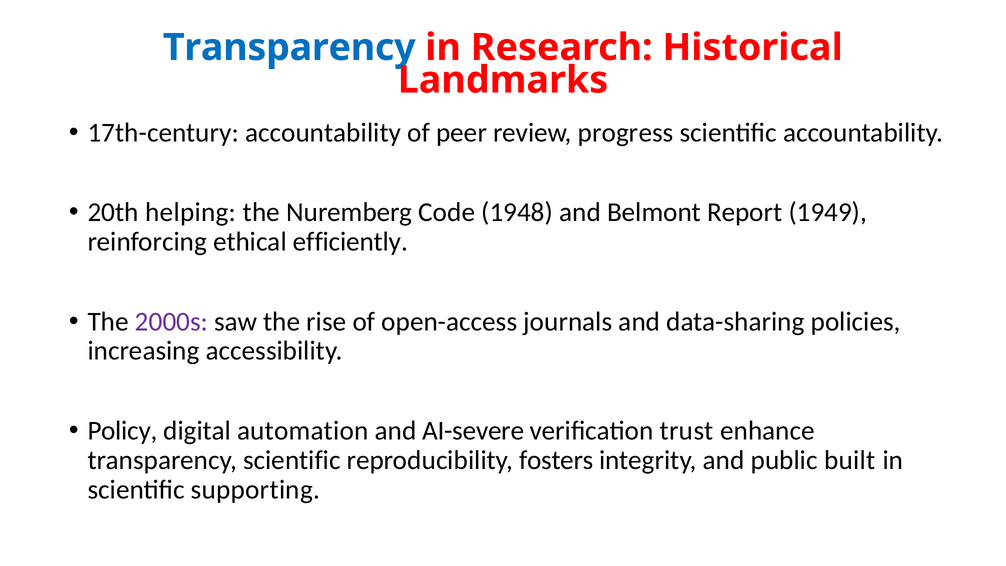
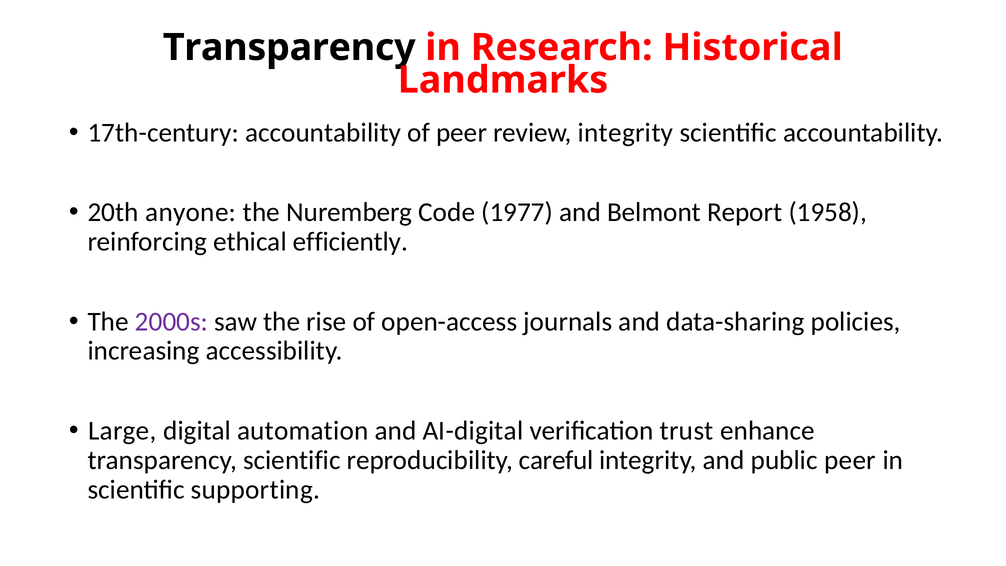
Transparency colour: blue -> black (289, 47)
review progress: progress -> integrity (626, 132)
helping: helping -> anyone (191, 212)
1948: 1948 -> 1977 (517, 212)
1949: 1949 -> 1958 (828, 212)
Policy: Policy -> Large (122, 431)
AI-severe: AI-severe -> AI-digital (473, 431)
fosters: fosters -> careful (556, 460)
public built: built -> peer (850, 460)
